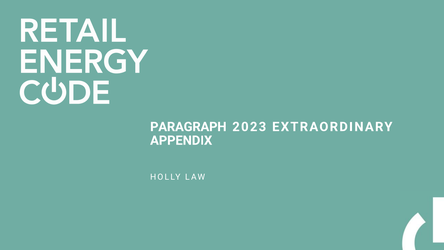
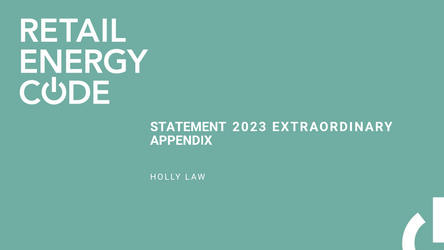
PARAGRAPH: PARAGRAPH -> STATEMENT (188, 127)
